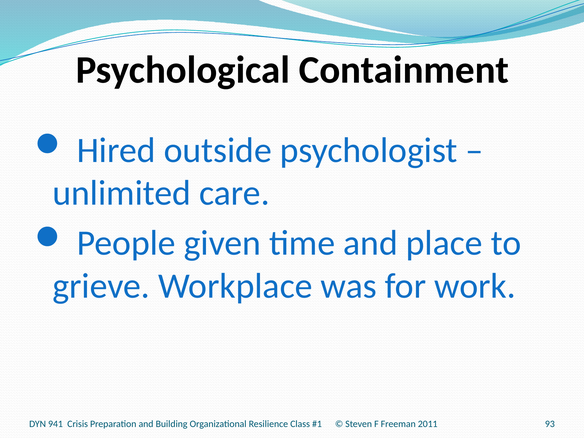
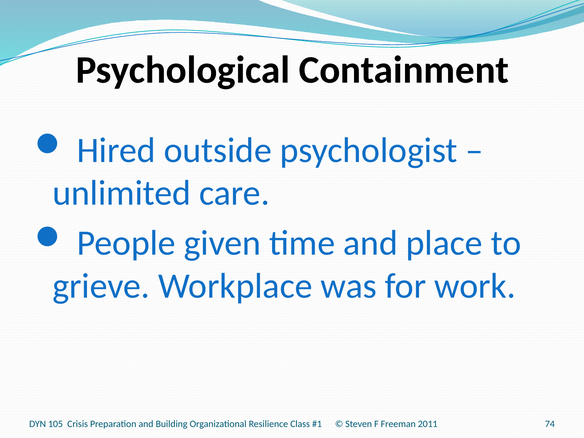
941: 941 -> 105 (56, 424)
93: 93 -> 74 (550, 424)
